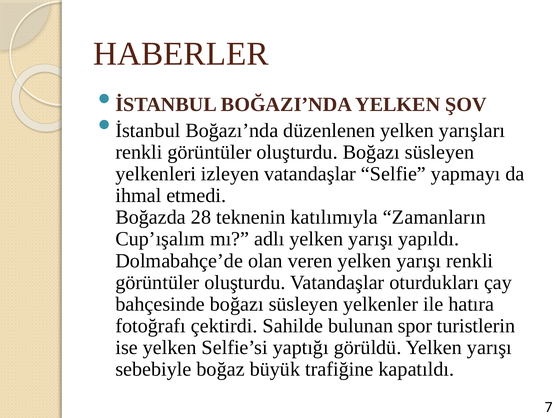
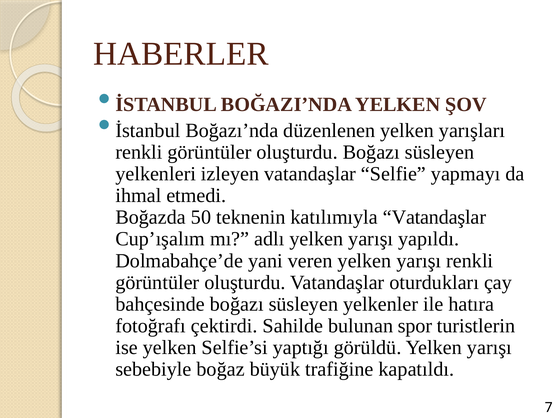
28: 28 -> 50 (201, 218)
katılımıyla Zamanların: Zamanların -> Vatandaşlar (435, 218)
olan: olan -> yani (265, 261)
